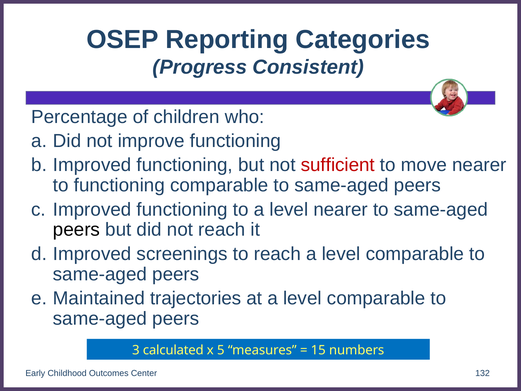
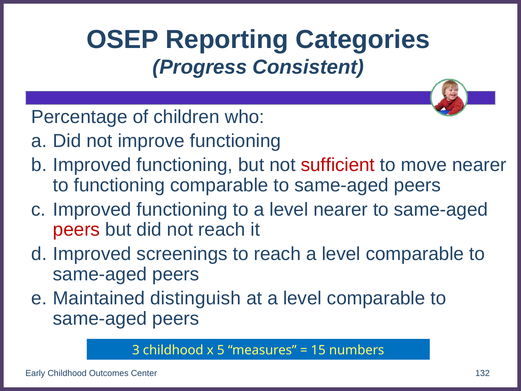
peers colour: black -> red (76, 230)
trajectories: trajectories -> distinguish (196, 298)
3 calculated: calculated -> childhood (173, 350)
